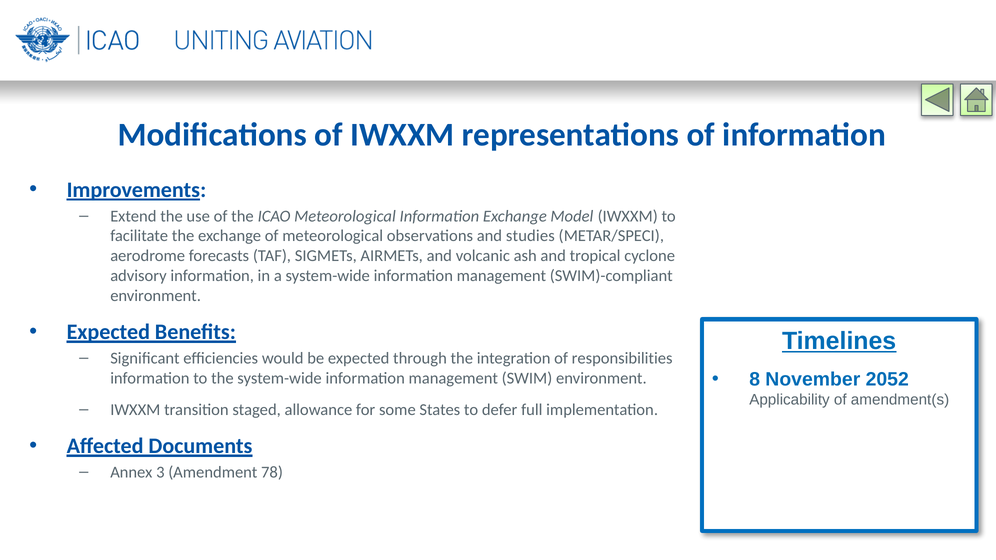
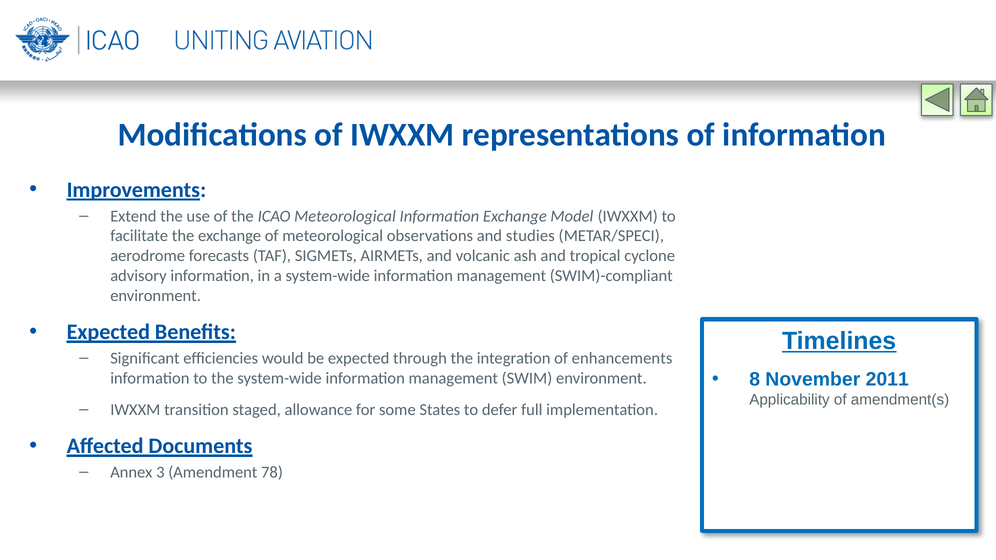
responsibilities: responsibilities -> enhancements (622, 358)
2052: 2052 -> 2011 (887, 379)
